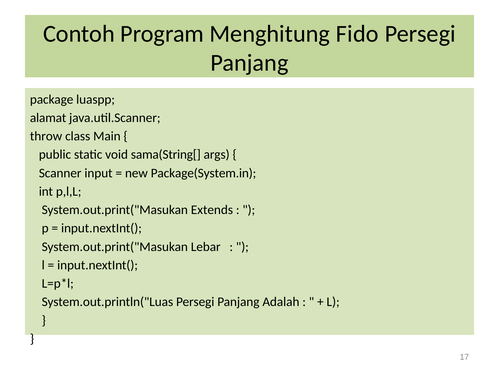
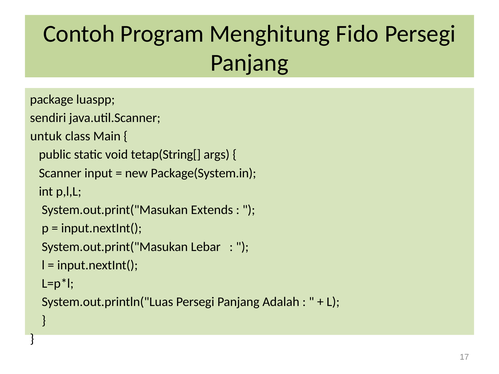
alamat: alamat -> sendiri (48, 118)
throw: throw -> untuk (46, 136)
sama(String[: sama(String[ -> tetap(String[ (166, 155)
